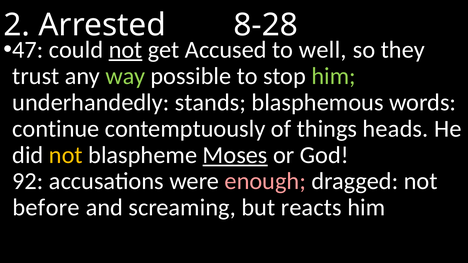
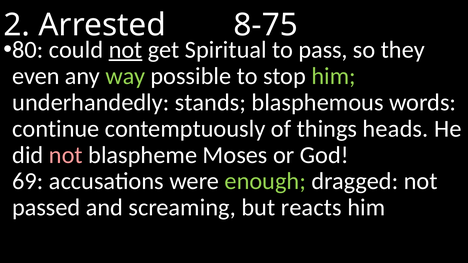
8-28: 8-28 -> 8-75 (266, 25)
47: 47 -> 80 (28, 50)
Accused: Accused -> Spiritual (226, 50)
well: well -> pass (323, 50)
trust: trust -> even (36, 76)
not colour: yellow -> pink (66, 155)
Moses underline: present -> none (235, 155)
92: 92 -> 69 (28, 181)
enough colour: pink -> light green (265, 181)
before: before -> passed (46, 208)
